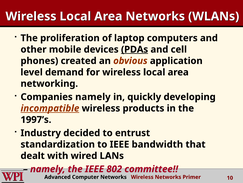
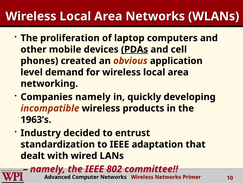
incompatible underline: present -> none (50, 108)
1997’s: 1997’s -> 1963’s (36, 119)
bandwidth: bandwidth -> adaptation (157, 144)
